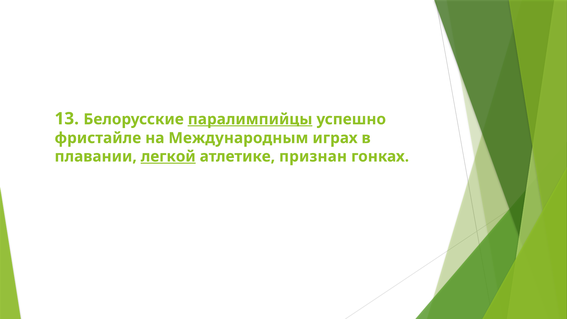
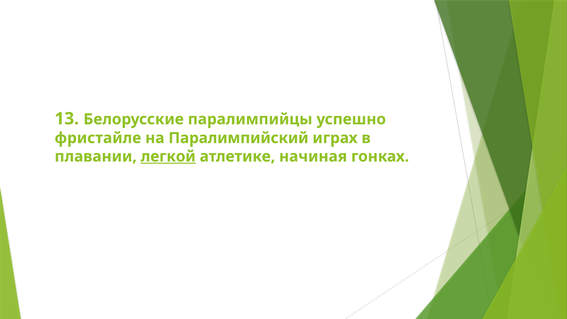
паралимпийцы underline: present -> none (250, 119)
Международным: Международным -> Паралимпийский (238, 138)
признан: признан -> начиная (313, 156)
